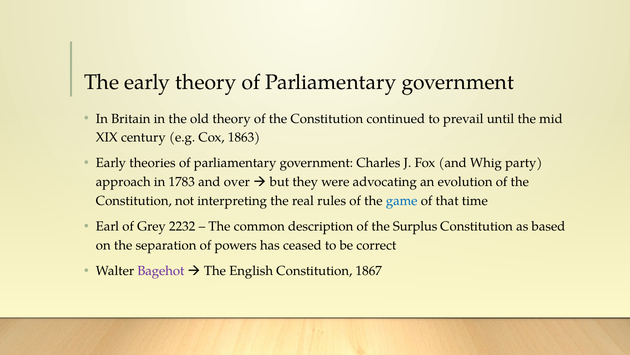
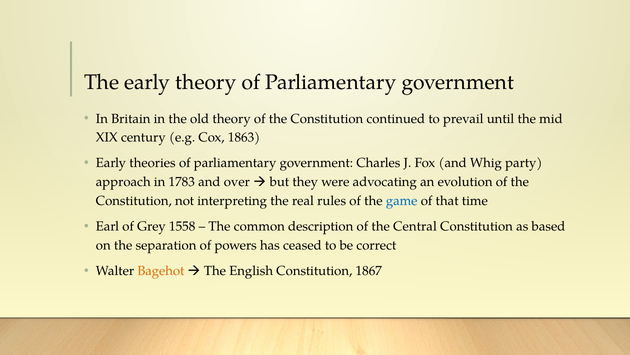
2232: 2232 -> 1558 (182, 226)
Surplus: Surplus -> Central (415, 226)
Bagehot colour: purple -> orange (161, 270)
